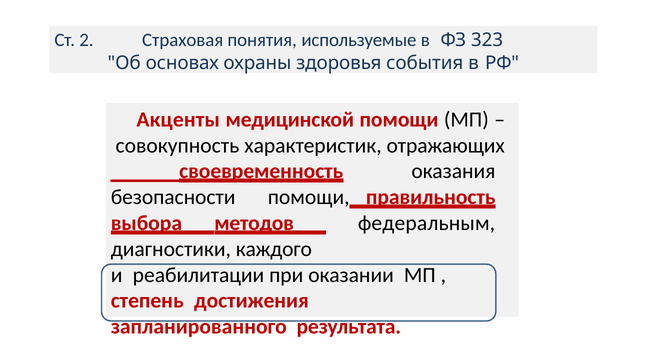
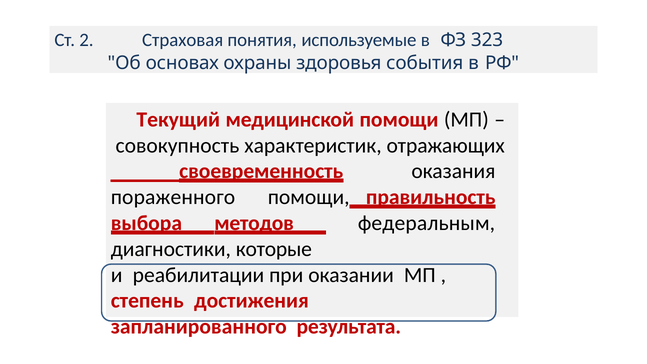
Акценты: Акценты -> Текущий (178, 120)
безопасности: безопасности -> пораженного (173, 197)
каждого: каждого -> которые (274, 249)
